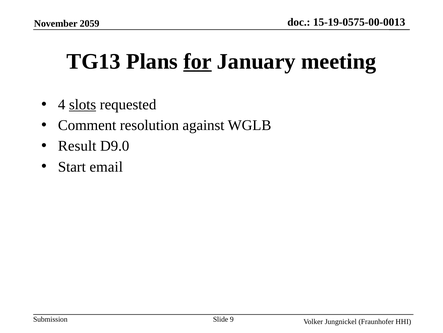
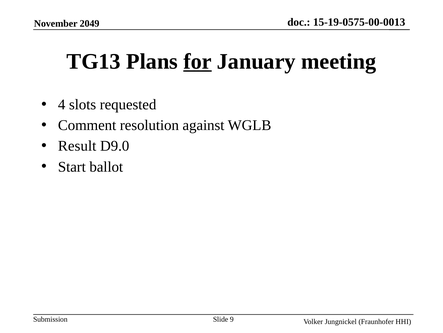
2059: 2059 -> 2049 (90, 24)
slots underline: present -> none (83, 104)
email: email -> ballot (106, 166)
